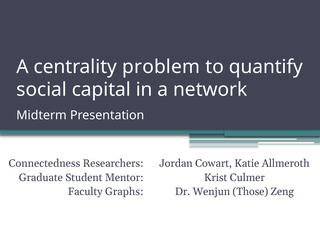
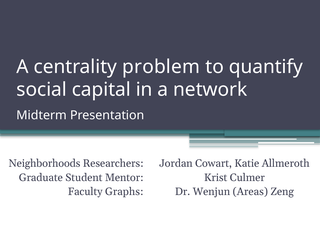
Connectedness: Connectedness -> Neighborhoods (44, 163)
Those: Those -> Areas (250, 192)
